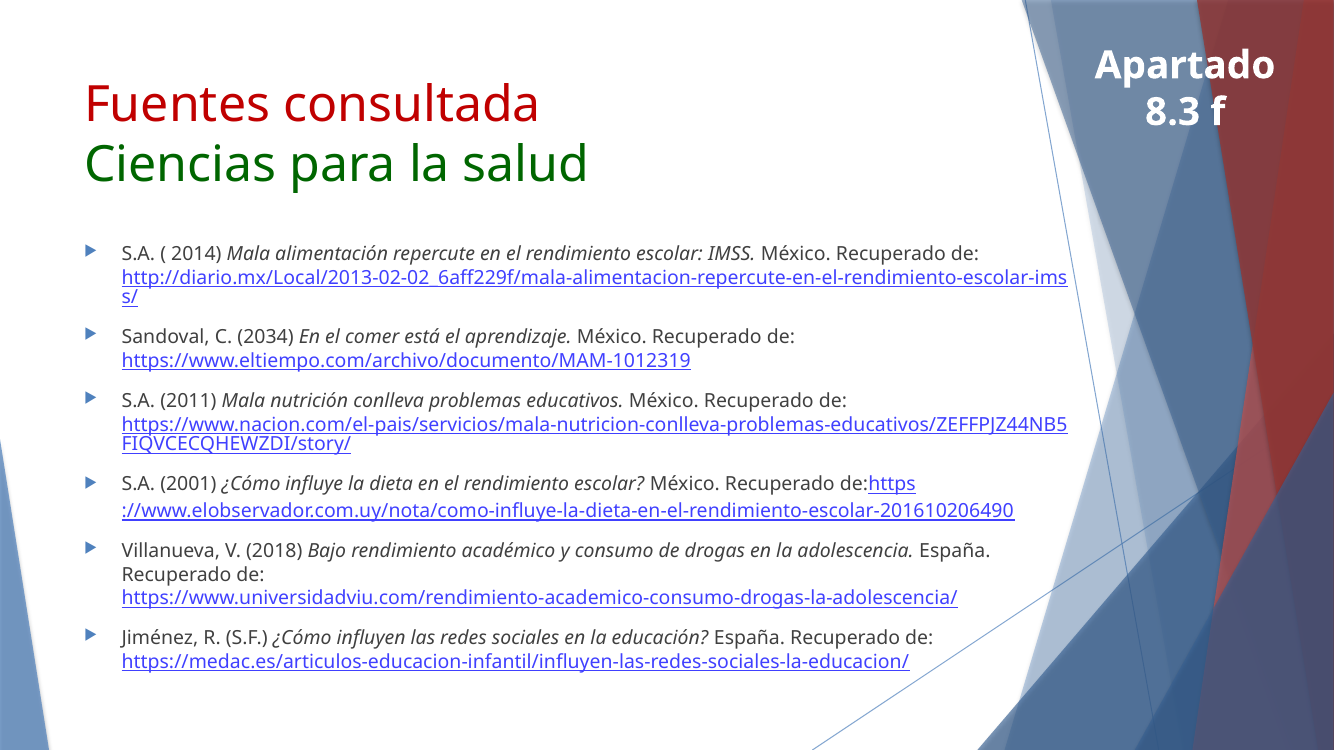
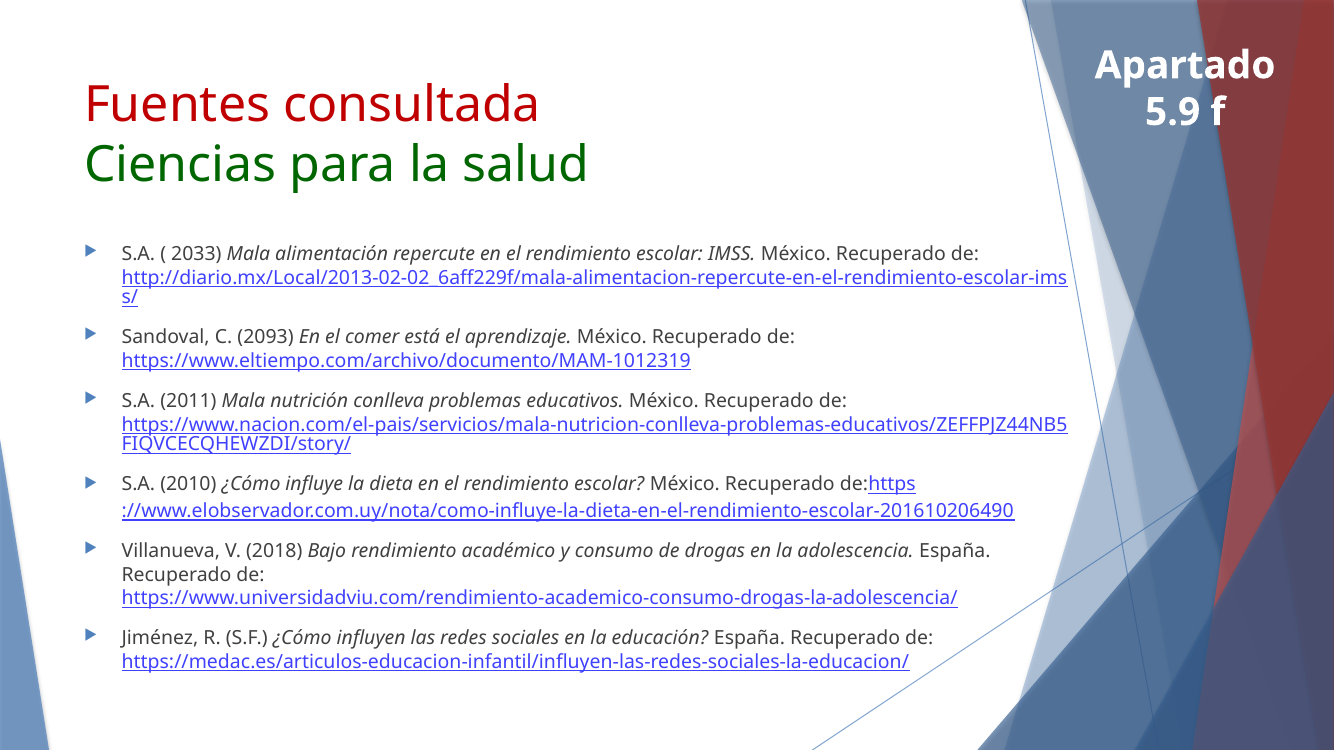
8.3: 8.3 -> 5.9 (1173, 112)
2014: 2014 -> 2033 (196, 254)
2034: 2034 -> 2093 (266, 338)
2001: 2001 -> 2010 (188, 485)
